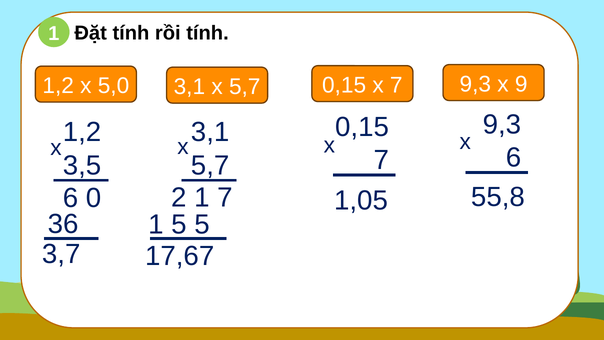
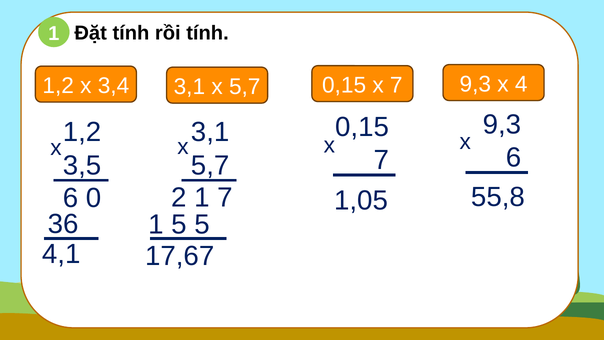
5,0: 5,0 -> 3,4 (113, 86)
9: 9 -> 4 (521, 84)
3,7: 3,7 -> 4,1 (61, 254)
